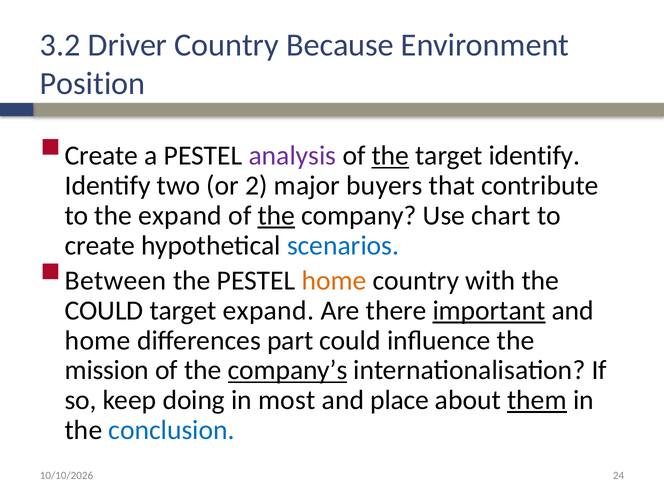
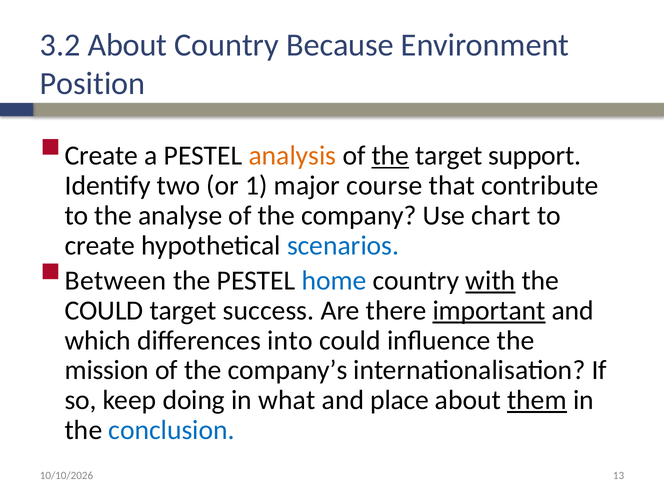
3.2 Driver: Driver -> About (128, 45)
analysis colour: purple -> orange (293, 156)
target identify: identify -> support (535, 156)
2: 2 -> 1 (257, 186)
buyers: buyers -> course (384, 186)
the expand: expand -> analyse (180, 216)
the underline: present -> none (276, 216)
home colour: orange -> blue (334, 281)
with underline: none -> present (490, 281)
target expand: expand -> success (269, 311)
home: home -> which (98, 340)
part: part -> into (290, 340)
company’s underline: present -> none (288, 370)
most: most -> what (287, 400)
24: 24 -> 13 (619, 475)
